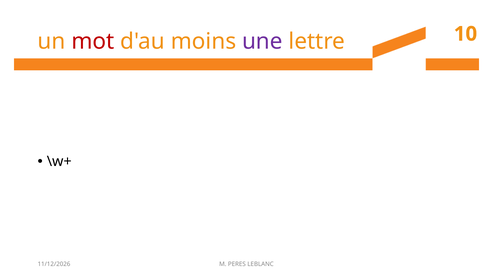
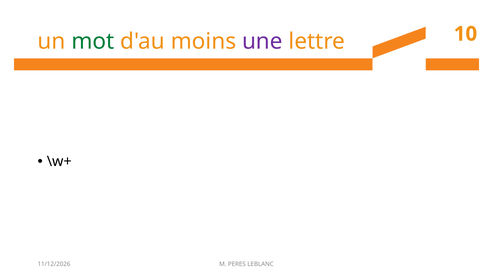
mot colour: red -> green (93, 41)
